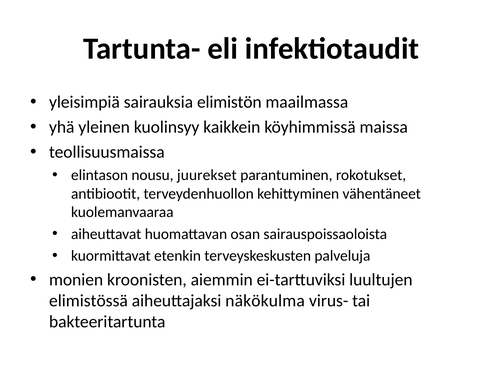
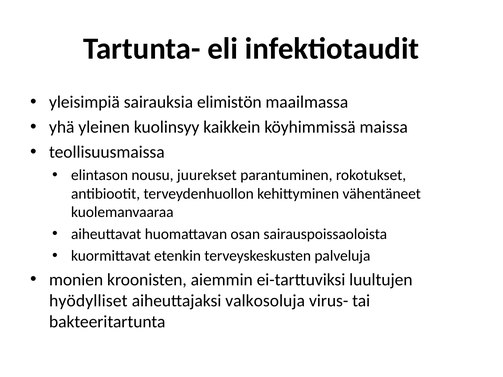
elimistössä: elimistössä -> hyödylliset (88, 301)
näkökulma: näkökulma -> valkosoluja (265, 301)
